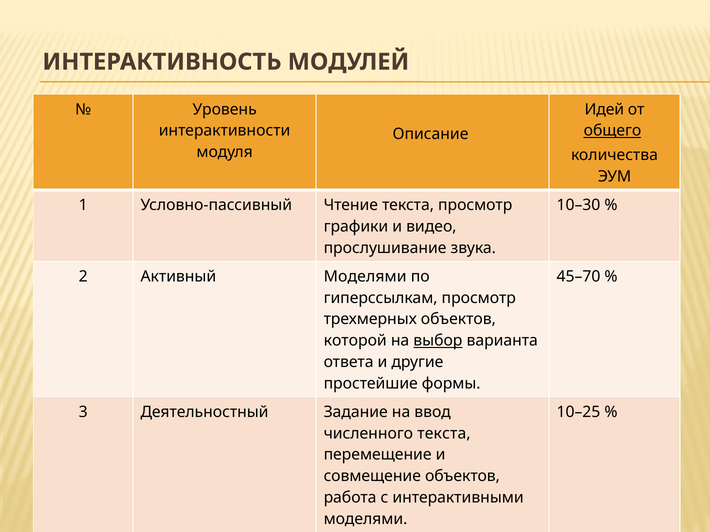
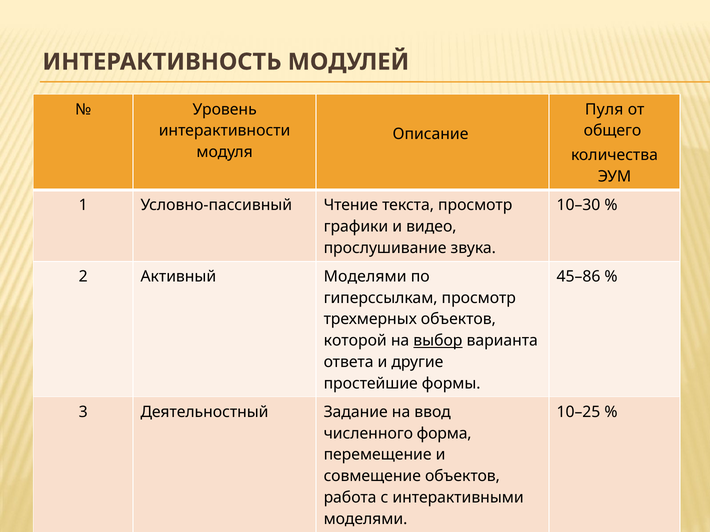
Идей: Идей -> Пуля (604, 109)
общего underline: present -> none (612, 131)
45–70: 45–70 -> 45–86 (579, 277)
численного текста: текста -> форма (444, 434)
